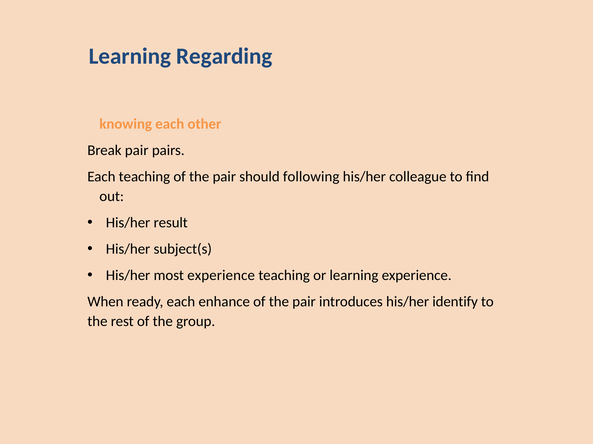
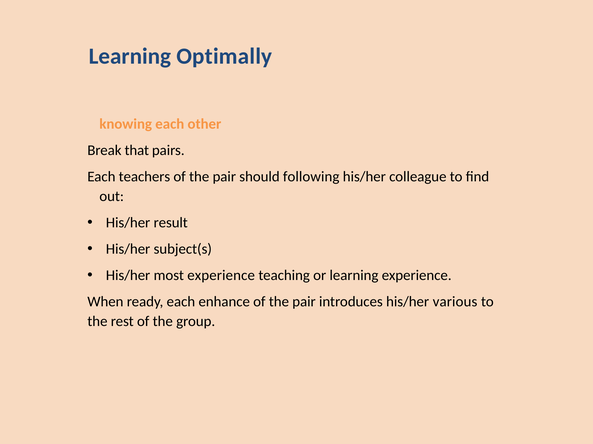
Regarding: Regarding -> Optimally (224, 56)
Break pair: pair -> that (137, 151)
Each teaching: teaching -> teachers (144, 177)
identify: identify -> various (455, 302)
